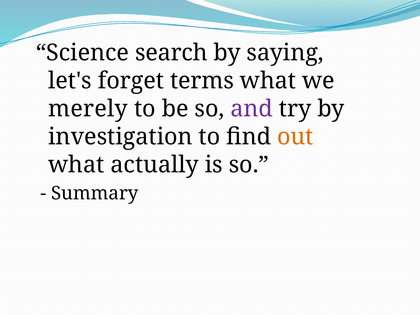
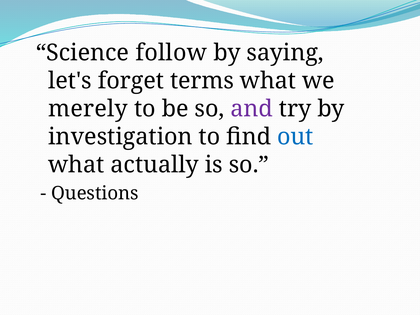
search: search -> follow (171, 53)
out colour: orange -> blue (295, 137)
Summary: Summary -> Questions (95, 193)
